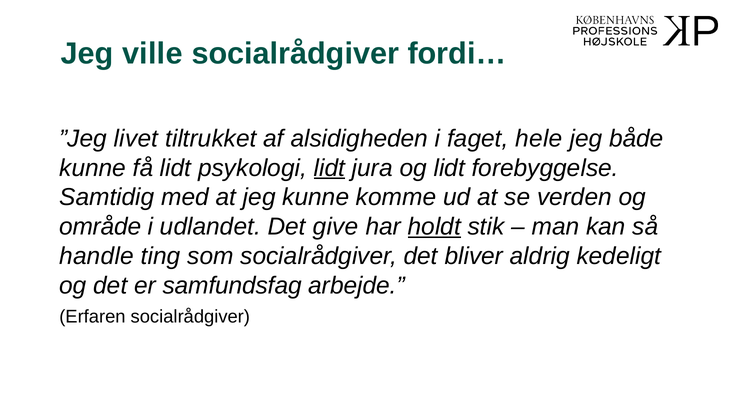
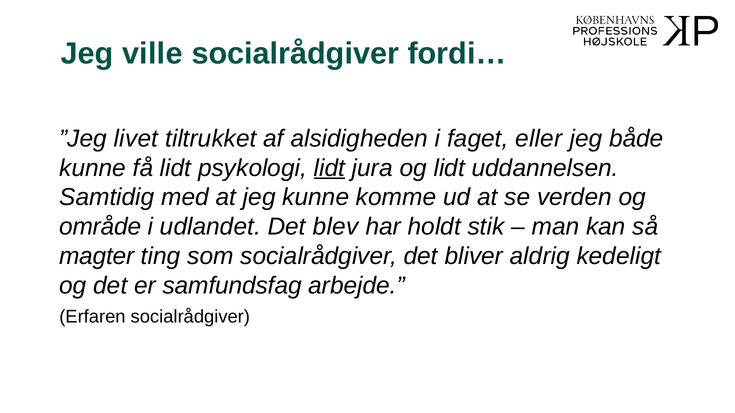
hele: hele -> eller (539, 139)
forebyggelse: forebyggelse -> uddannelsen (545, 168)
give: give -> blev (336, 227)
holdt underline: present -> none (434, 227)
handle: handle -> magter (97, 256)
